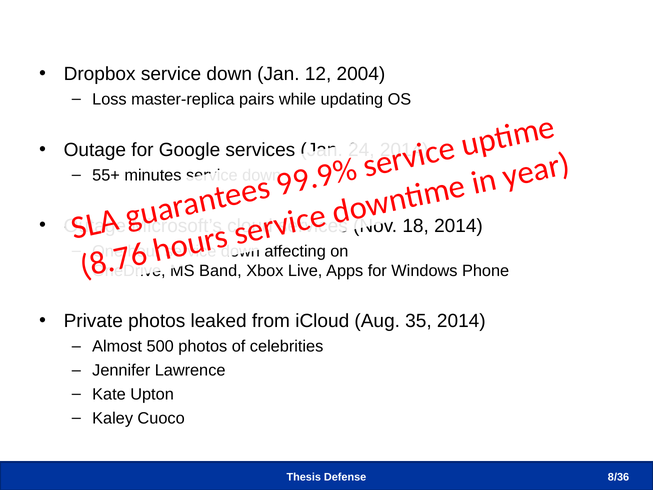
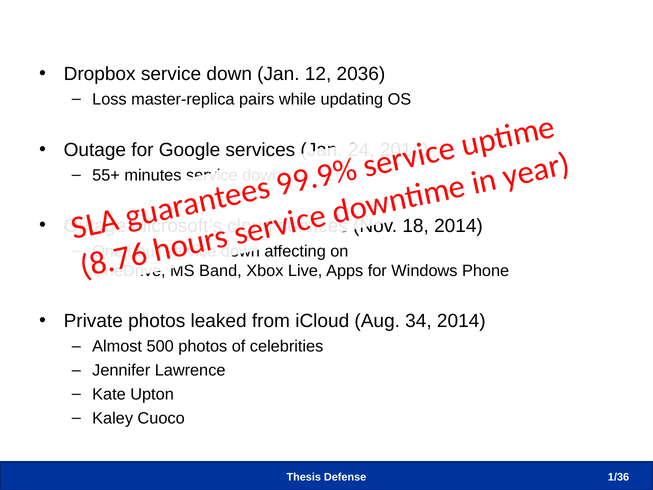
2004: 2004 -> 2036 (361, 74)
35: 35 -> 34 (418, 321)
Defense 8: 8 -> 1 (611, 477)
